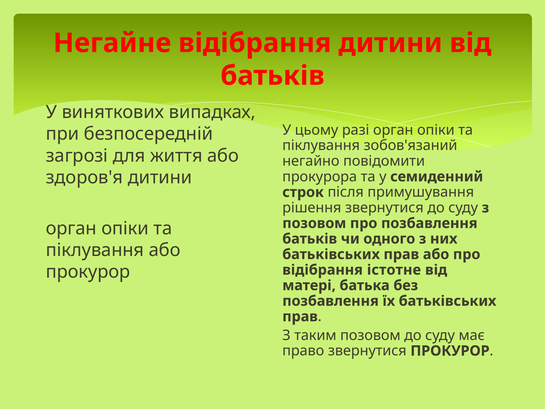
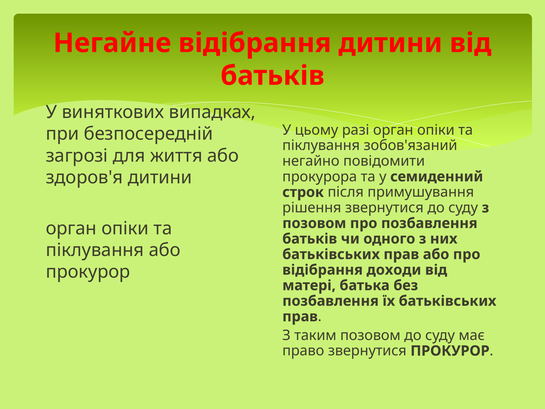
істотне: істотне -> доходи (394, 270)
